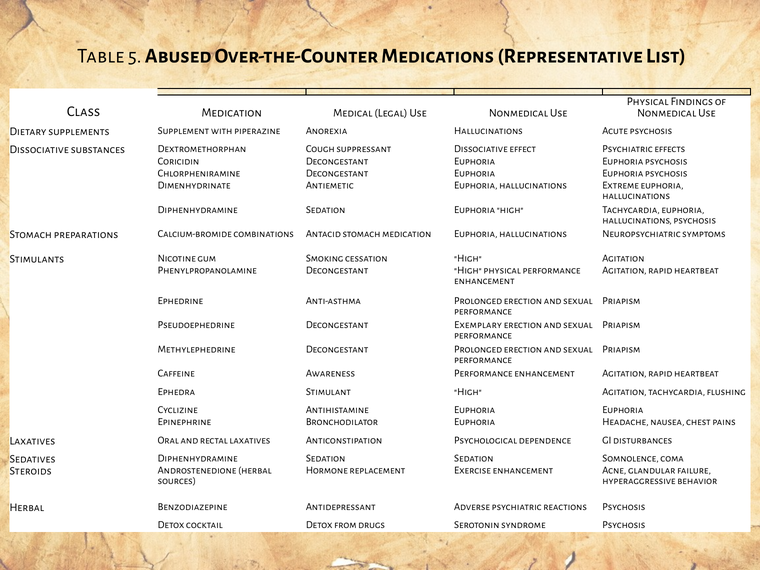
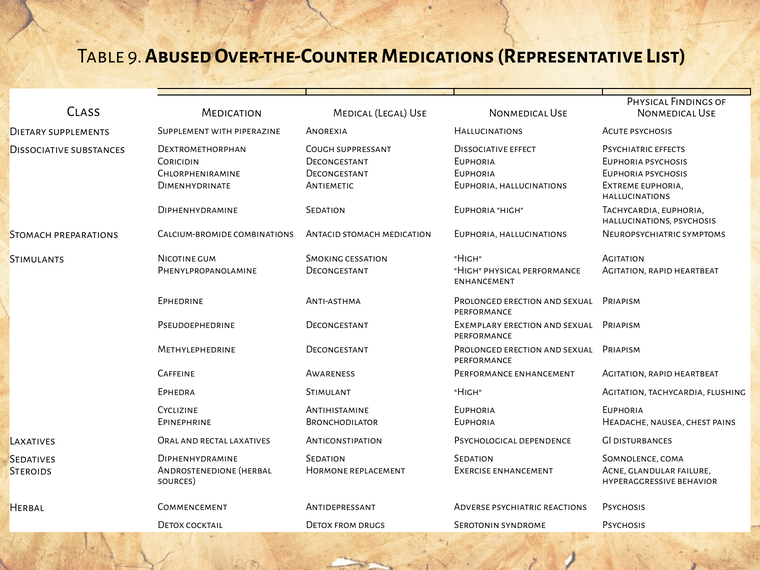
5: 5 -> 9 (135, 56)
Benzodiazepine: Benzodiazepine -> Commencement (193, 507)
